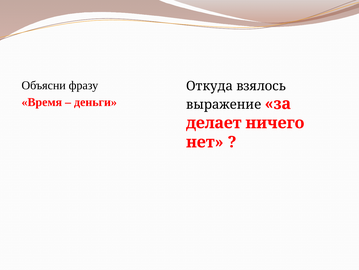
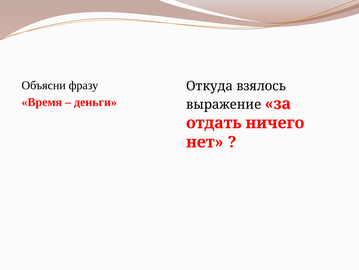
делает: делает -> отдать (214, 123)
